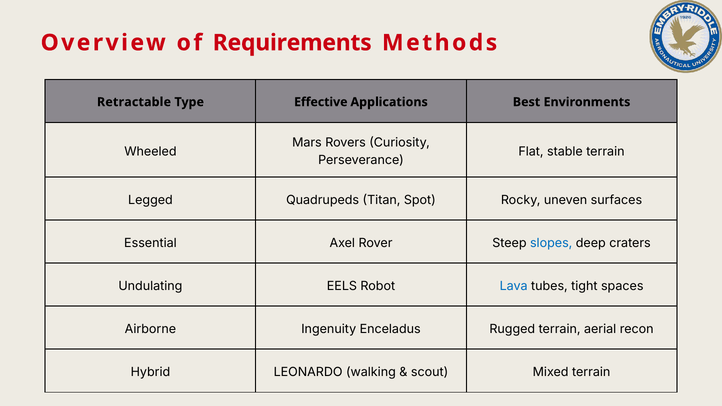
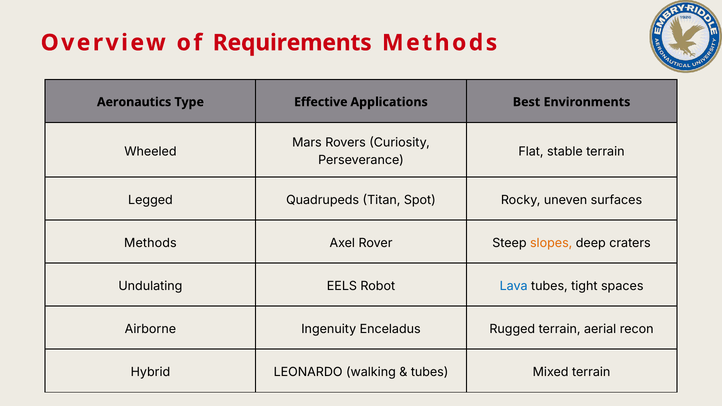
Retractable: Retractable -> Aeronautics (134, 102)
Essential: Essential -> Methods (150, 243)
slopes colour: blue -> orange (551, 243)
scout: scout -> tubes (430, 372)
